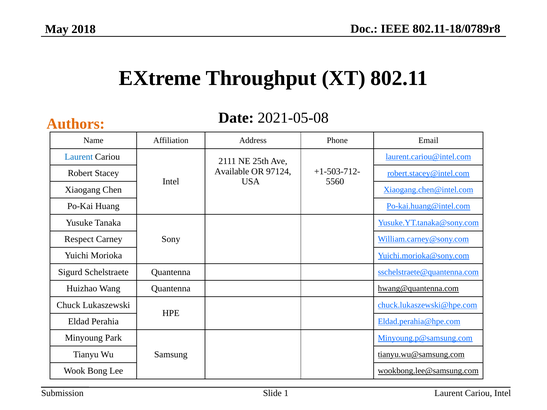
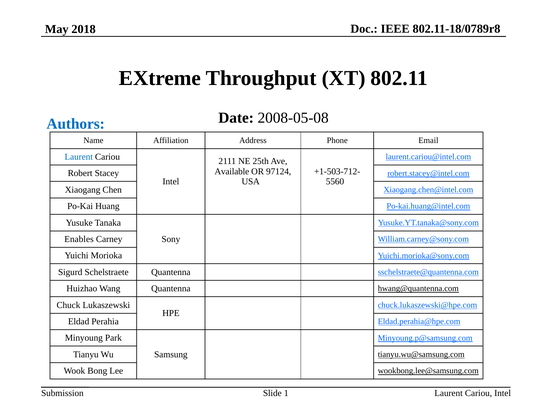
2021-05-08: 2021-05-08 -> 2008-05-08 (293, 118)
Authors colour: orange -> blue (76, 124)
Respect: Respect -> Enables (79, 239)
